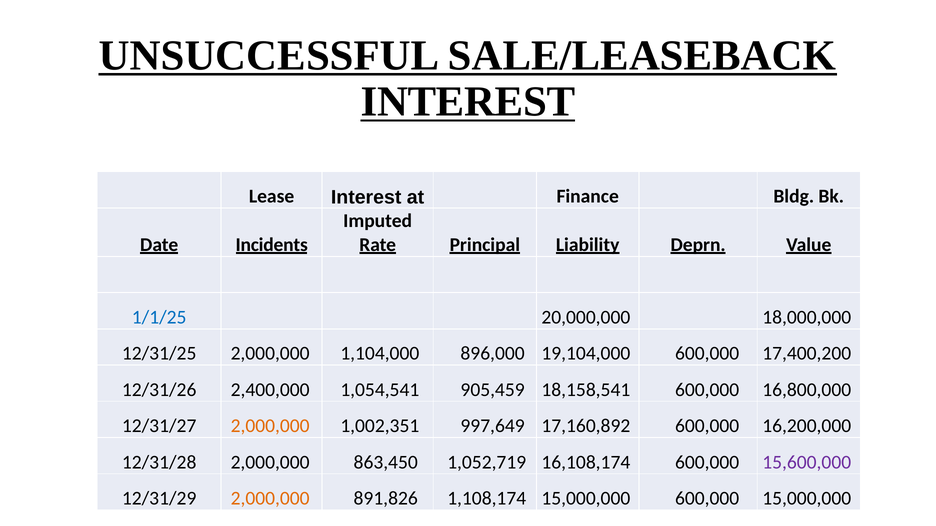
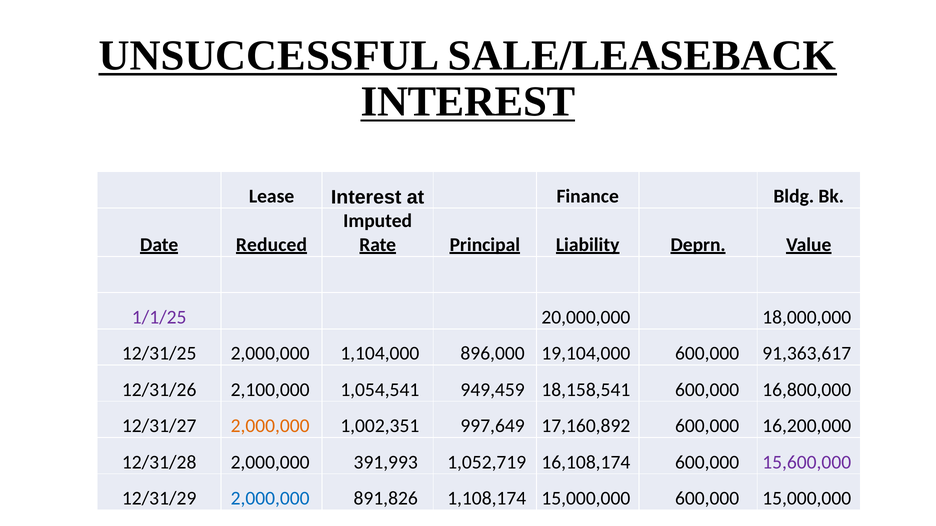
Incidents: Incidents -> Reduced (271, 245)
1/1/25 colour: blue -> purple (159, 317)
17,400,200: 17,400,200 -> 91,363,617 (807, 354)
2,400,000: 2,400,000 -> 2,100,000 (270, 390)
905,459: 905,459 -> 949,459 (493, 390)
863,450: 863,450 -> 391,993 (386, 463)
2,000,000 colour: orange -> blue (270, 499)
